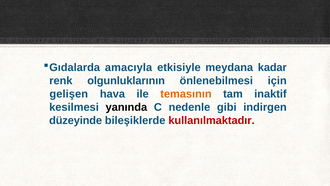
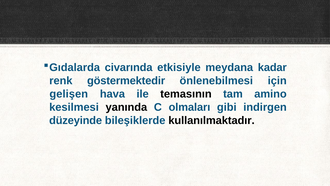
amacıyla: amacıyla -> civarında (129, 67)
olgunluklarının: olgunluklarının -> göstermektedir (126, 81)
temasının colour: orange -> black (186, 94)
inaktif: inaktif -> amino (270, 94)
nedenle: nedenle -> olmaları (189, 107)
kullanılmaktadır colour: red -> black (212, 120)
